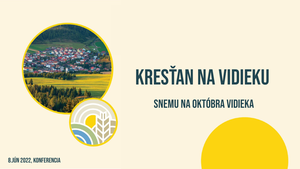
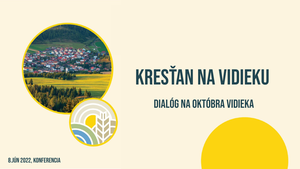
Snemu: Snemu -> Dialóg (166, 104)
